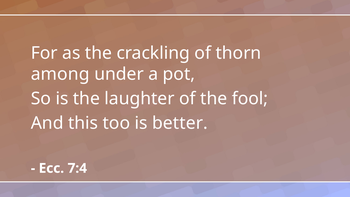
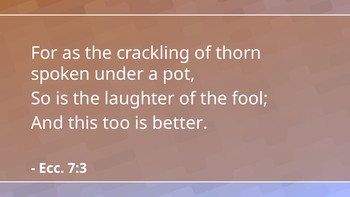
among: among -> spoken (60, 74)
7:4: 7:4 -> 7:3 (77, 168)
